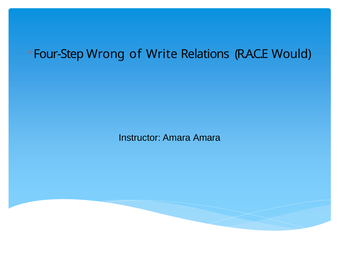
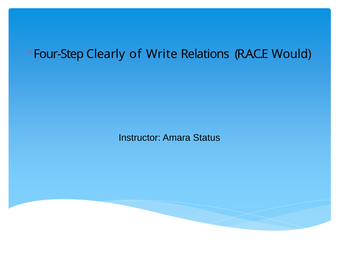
Wrong: Wrong -> Clearly (106, 54)
Amara Amara: Amara -> Status (207, 137)
